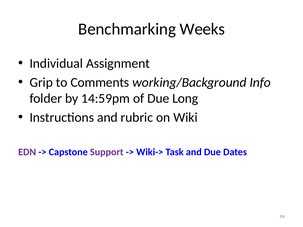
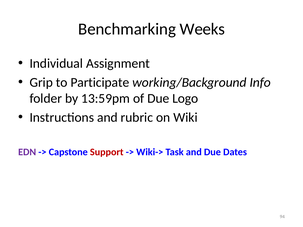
Comments: Comments -> Participate (100, 82)
14:59pm: 14:59pm -> 13:59pm (106, 99)
Long: Long -> Logo (185, 99)
Support colour: purple -> red (107, 152)
